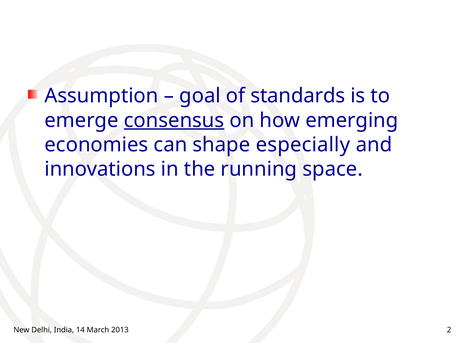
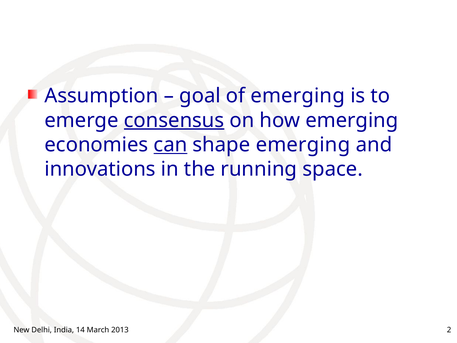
of standards: standards -> emerging (298, 96)
can underline: none -> present (170, 145)
shape especially: especially -> emerging (303, 145)
